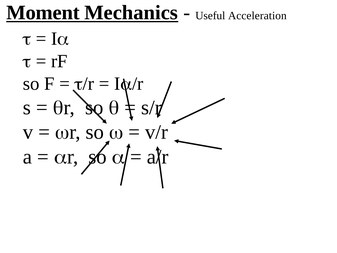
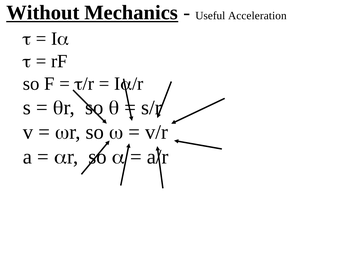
Moment: Moment -> Without (43, 13)
